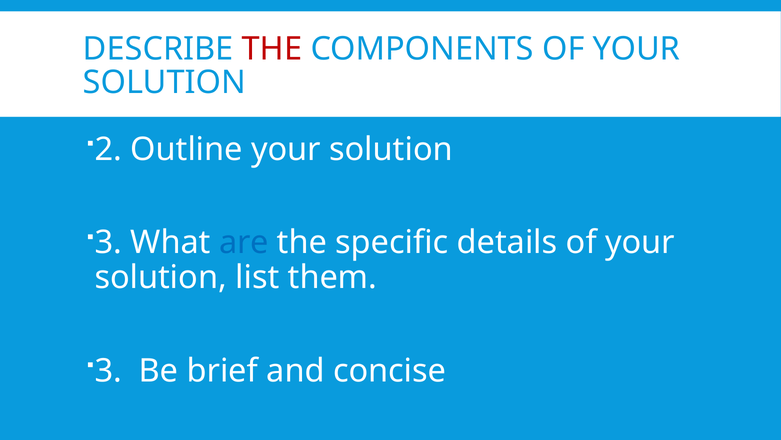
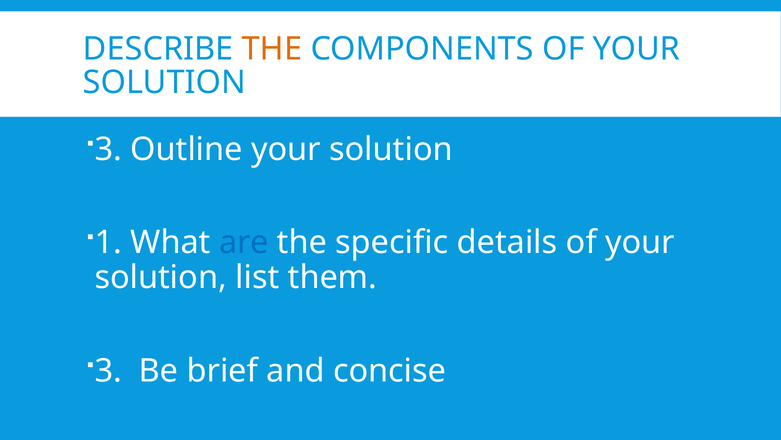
THE colour: red -> orange (272, 49)
2: 2 -> 3 (108, 149)
3: 3 -> 1 (108, 242)
